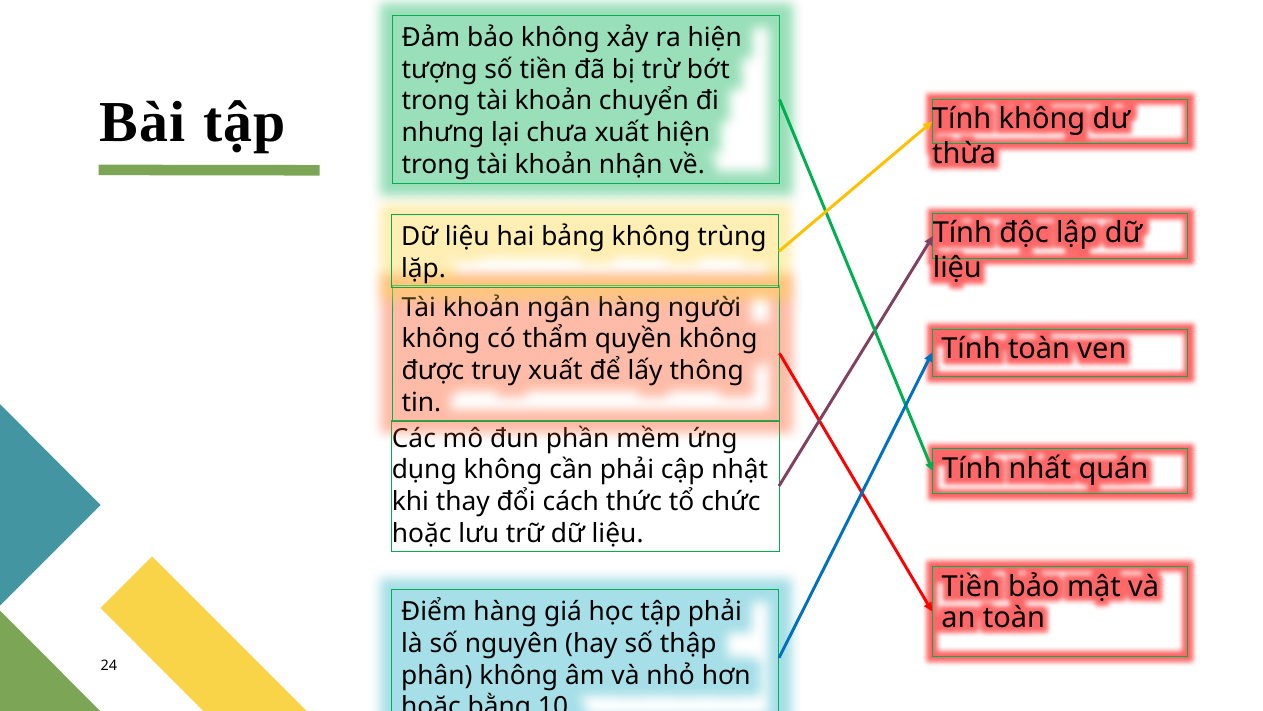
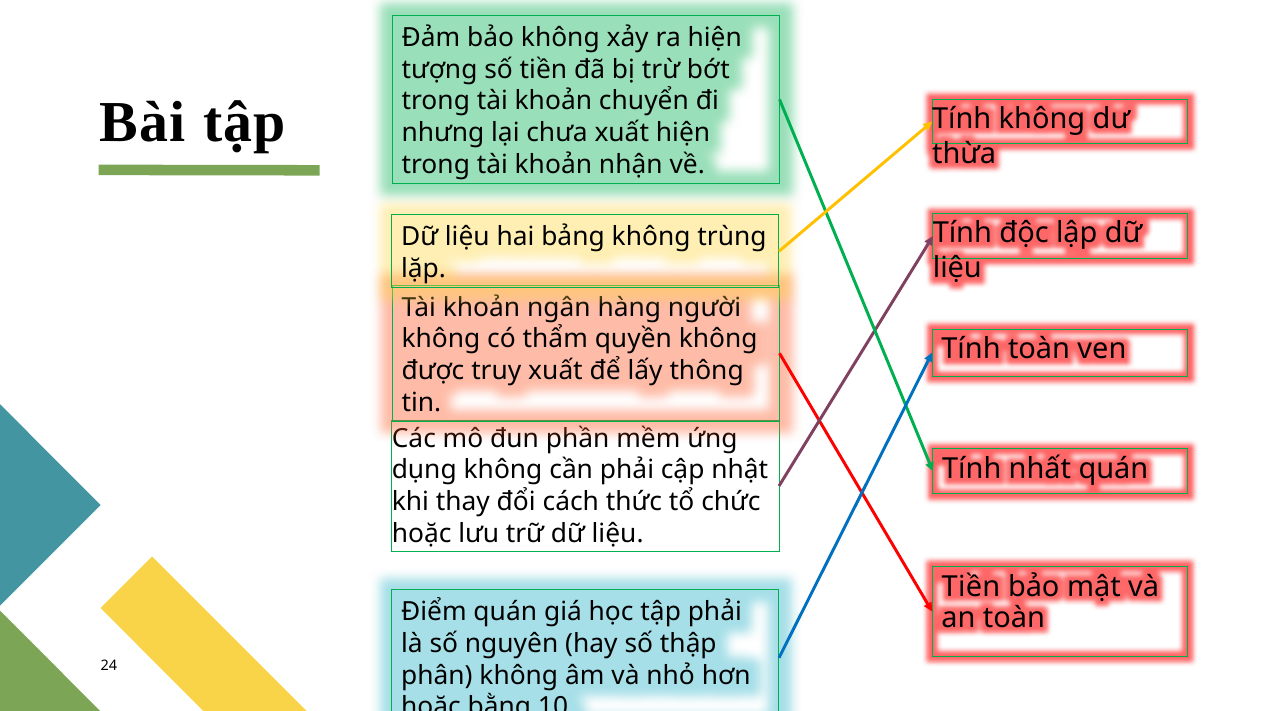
Điểm hàng: hàng -> quán (505, 612)
